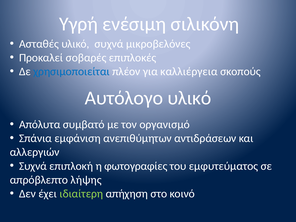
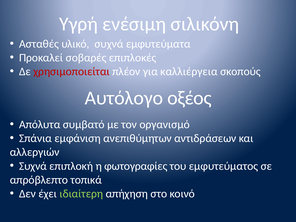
μικροβελόνες: μικροβελόνες -> εμφυτεύματα (158, 44)
χρησιμοποιείται colour: blue -> red (71, 71)
Αυτόλογο υλικό: υλικό -> οξέος (189, 98)
λήψης: λήψης -> τοπικά (86, 180)
